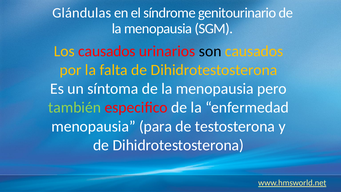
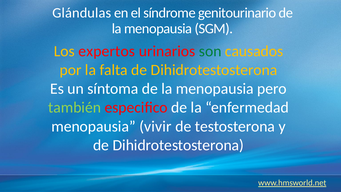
Los causados: causados -> expertos (107, 51)
son colour: black -> green (210, 51)
para: para -> vivir (155, 126)
